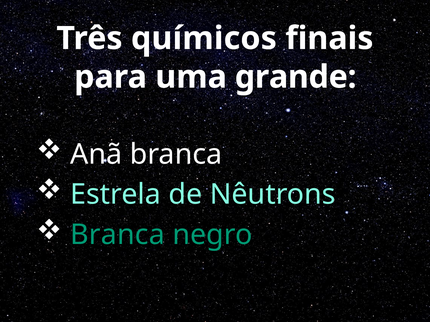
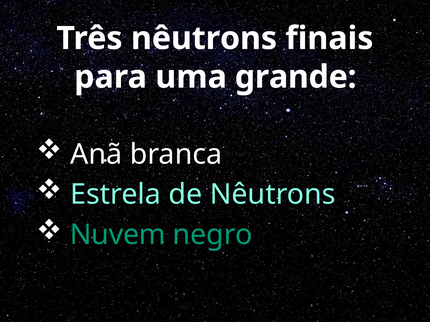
Três químicos: químicos -> nêutrons (204, 38)
Branca: Branca -> Nuvem (118, 235)
